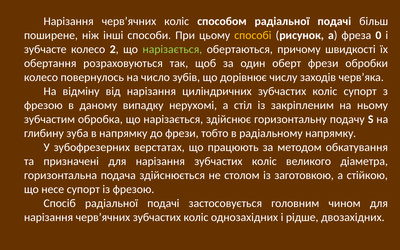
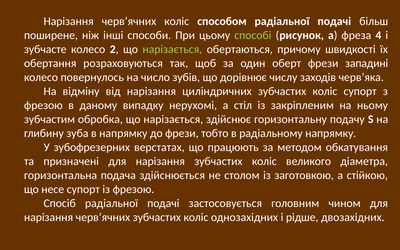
способі colour: yellow -> light green (253, 35)
0: 0 -> 4 (378, 35)
обробки: обробки -> западині (367, 63)
